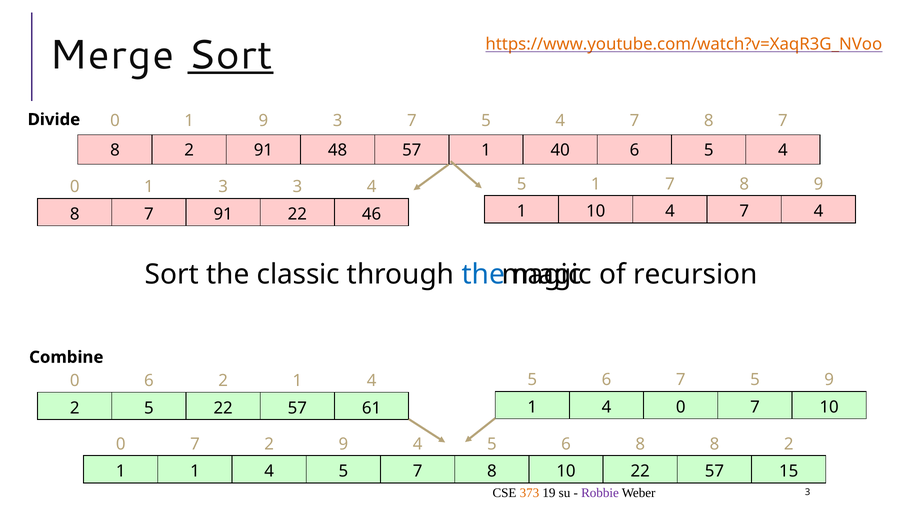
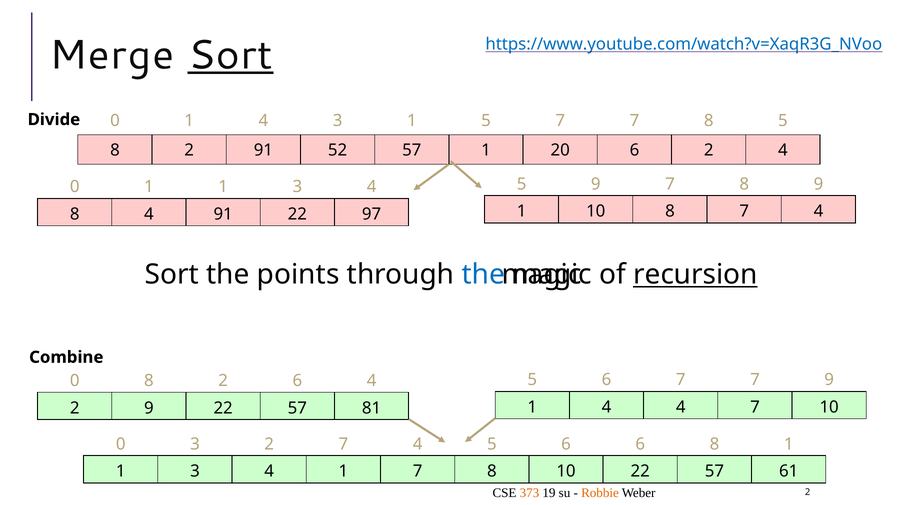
https://www.youtube.com/watch?v=XaqR3G_NVoo colour: orange -> blue (684, 44)
0 1 9: 9 -> 4 (263, 121)
3 7: 7 -> 1 (412, 121)
4: 4 -> 7 (560, 121)
7 8 7: 7 -> 5 (783, 121)
48: 48 -> 52 (338, 150)
40: 40 -> 20 (560, 150)
6 5: 5 -> 2 (709, 150)
5 1: 1 -> 9 (596, 184)
0 1 3: 3 -> 1 (223, 187)
10 4: 4 -> 8 (670, 211)
7: 7 -> 4 (149, 214)
46: 46 -> 97 (372, 214)
classic: classic -> points (298, 275)
recursion underline: none -> present (695, 275)
6 7 5: 5 -> 7 (755, 380)
0 6: 6 -> 8 (149, 381)
1: 1 -> 6 (297, 381)
1 4 0: 0 -> 4 (681, 407)
2 5: 5 -> 9 (149, 408)
61: 61 -> 81 (372, 408)
7: 7 -> 3 (195, 444)
2 9: 9 -> 7 (343, 444)
6 8: 8 -> 6 (640, 444)
2: 2 -> 1 (789, 444)
1: 1 -> 3 (195, 471)
5: 5 -> 1 (343, 471)
15: 15 -> 61 (789, 471)
Robbie colour: purple -> orange (600, 493)
Weber 3: 3 -> 2 (808, 492)
